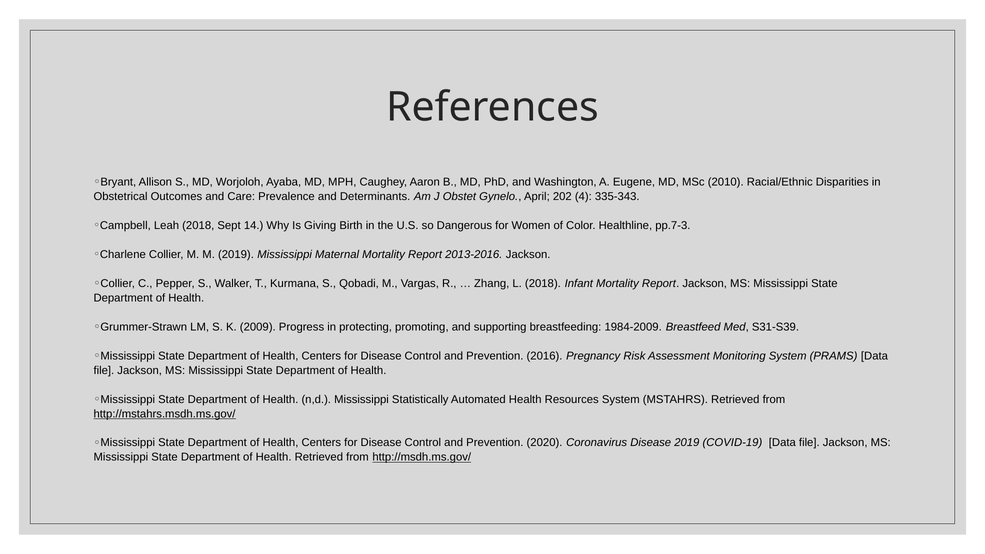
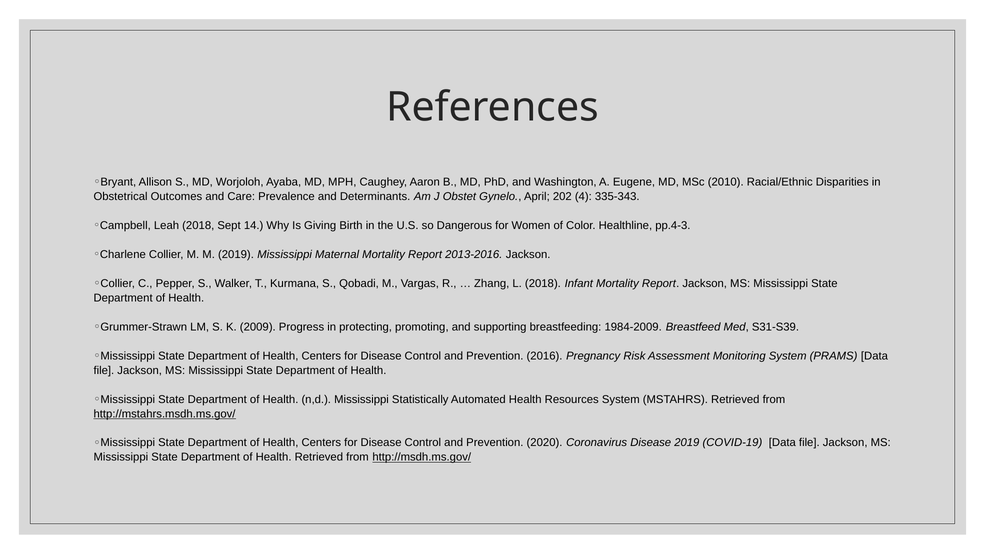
pp.7-3: pp.7-3 -> pp.4-3 (673, 226)
